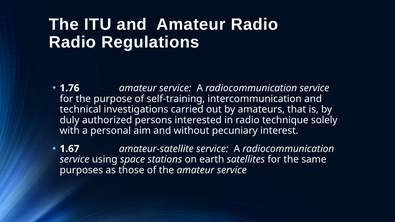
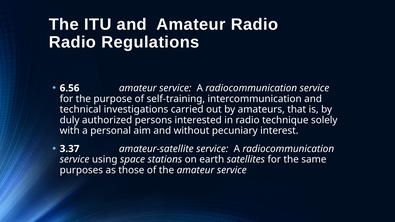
1.76: 1.76 -> 6.56 (70, 88)
1.67: 1.67 -> 3.37 (70, 149)
